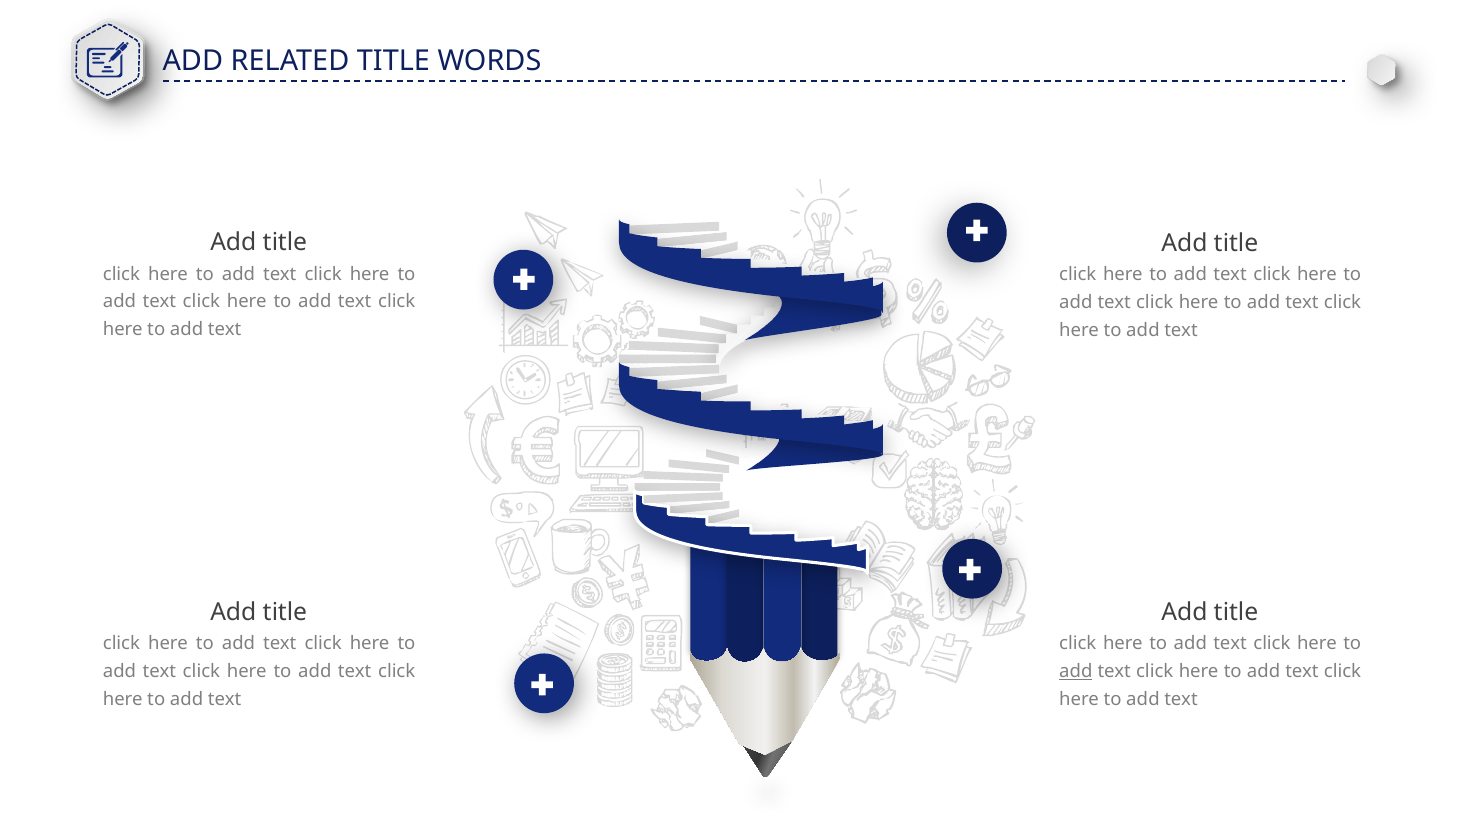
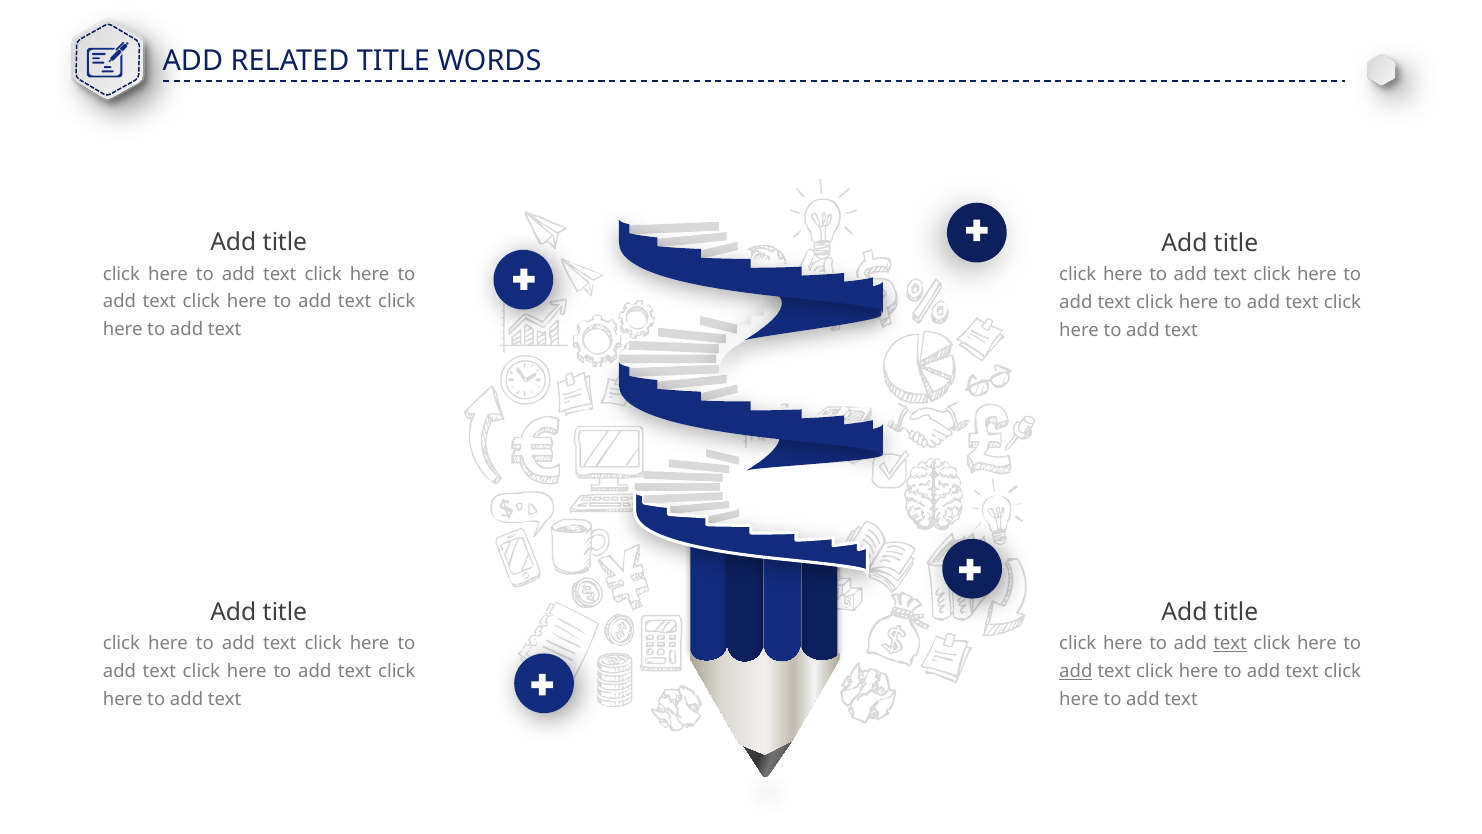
text underline: none -> present (1230, 643)
